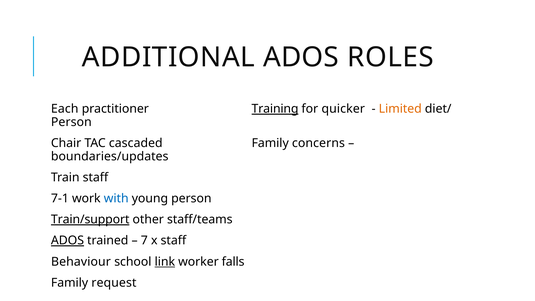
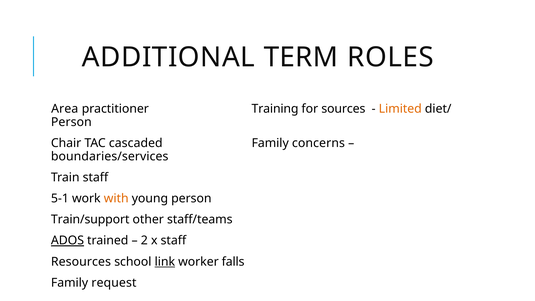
ADDITIONAL ADOS: ADOS -> TERM (301, 57)
Each: Each -> Area (65, 109)
Training underline: present -> none (275, 109)
quicker: quicker -> sources (343, 109)
boundaries/updates: boundaries/updates -> boundaries/services (110, 156)
7-1: 7-1 -> 5-1 (60, 198)
with colour: blue -> orange (116, 198)
Train/support underline: present -> none (90, 219)
7: 7 -> 2 (144, 241)
Behaviour: Behaviour -> Resources (81, 262)
